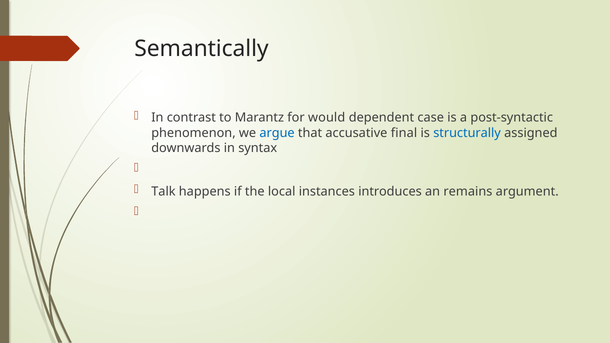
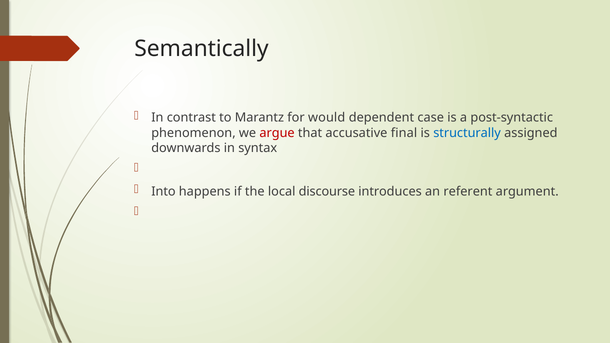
argue colour: blue -> red (277, 133)
Talk: Talk -> Into (163, 191)
instances: instances -> discourse (327, 191)
remains: remains -> referent (468, 191)
